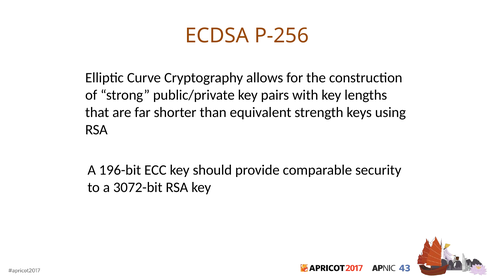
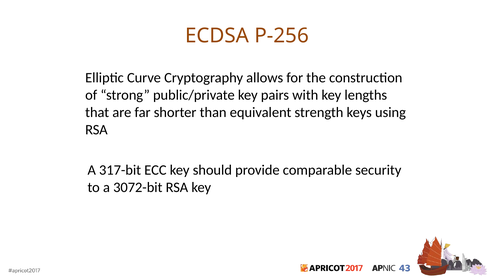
196-bit: 196-bit -> 317-bit (120, 170)
